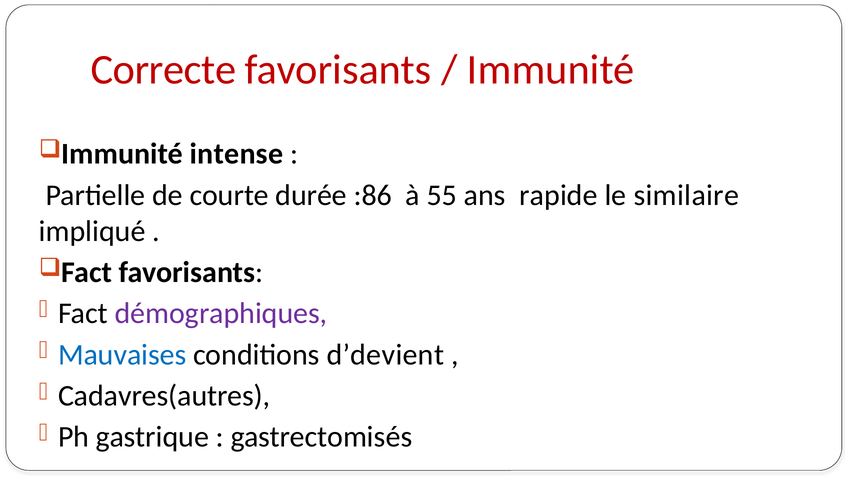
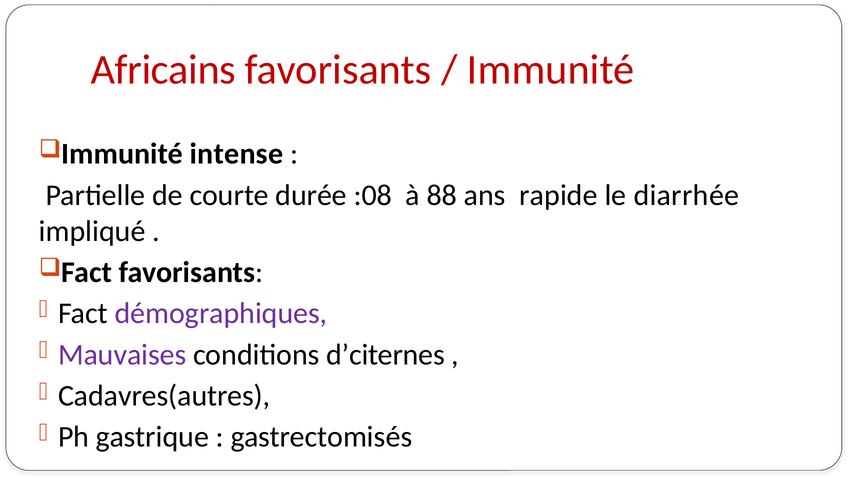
Correcte: Correcte -> Africains (163, 70)
:86: :86 -> :08 (373, 195)
55: 55 -> 88 (442, 195)
similaire: similaire -> diarrhée (686, 195)
Mauvaises colour: blue -> purple (122, 355)
d’devient: d’devient -> d’citernes (386, 355)
